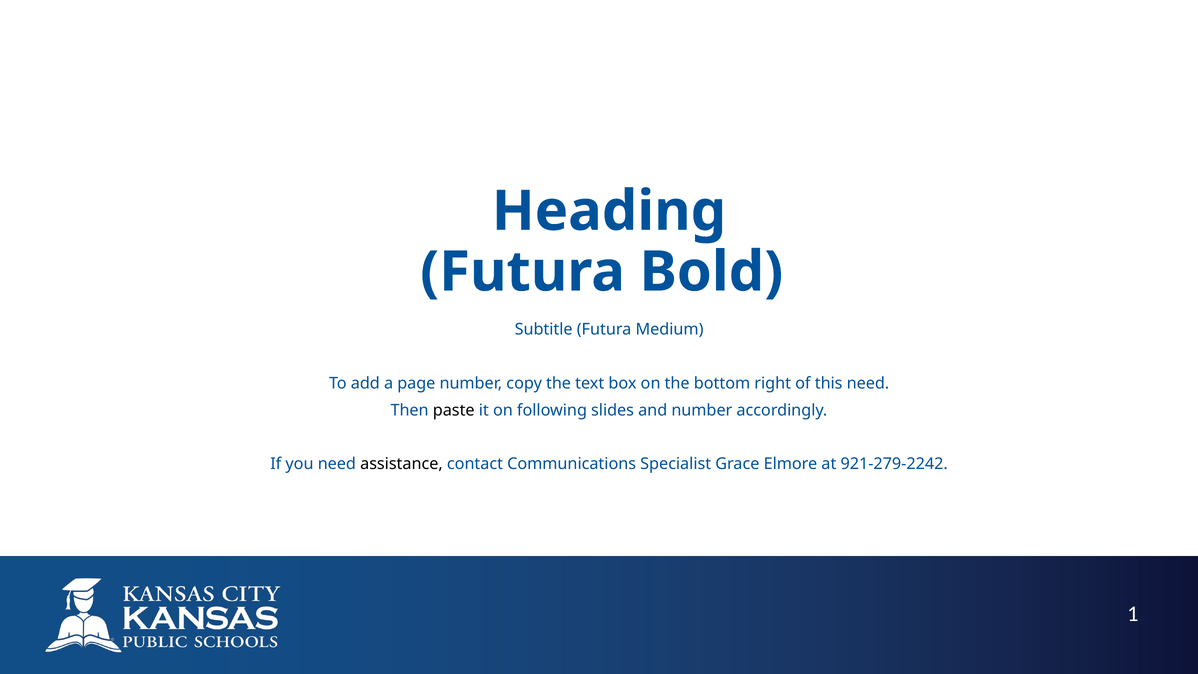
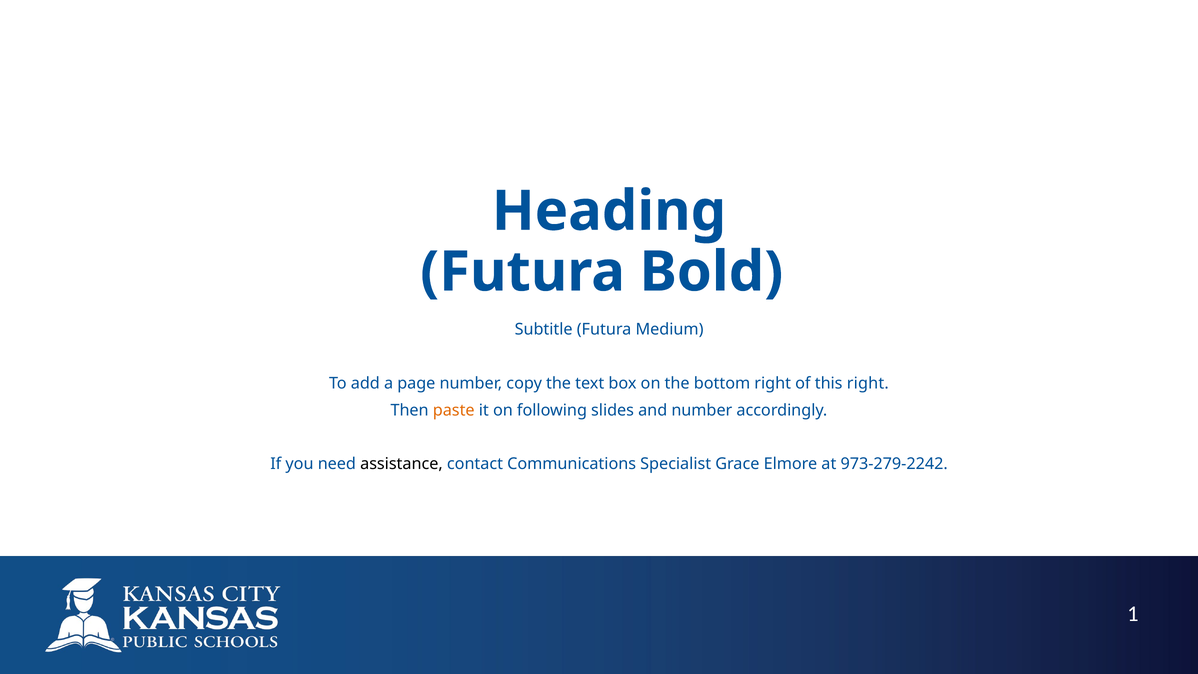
this need: need -> right (868, 383)
paste colour: black -> orange (454, 410)
921-279-2242: 921-279-2242 -> 973-279-2242 (894, 464)
